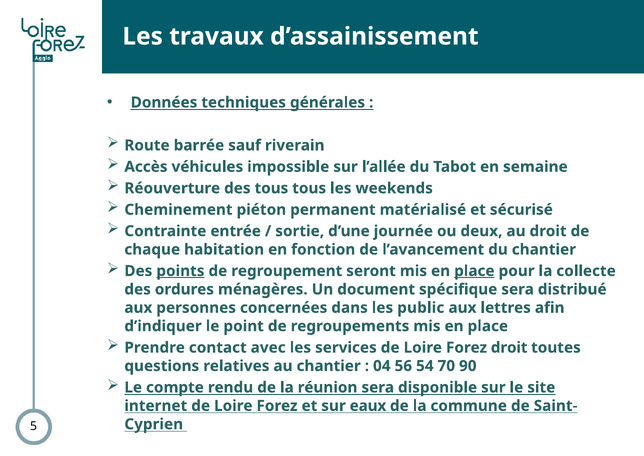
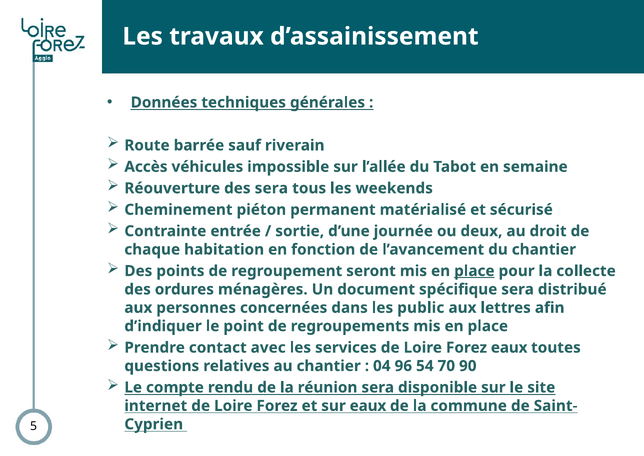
des tous: tous -> sera (271, 188)
points underline: present -> none (180, 271)
Forez droit: droit -> eaux (509, 347)
56: 56 -> 96 (403, 365)
